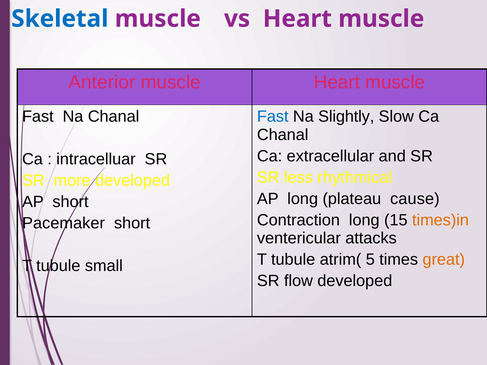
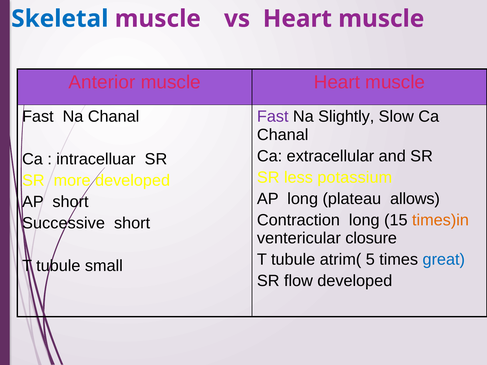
Fast colour: blue -> purple (273, 117)
rhythmical: rhythmical -> potassium (355, 177)
cause: cause -> allows (415, 199)
Pacemaker: Pacemaker -> Successive (64, 223)
attacks: attacks -> closure (371, 238)
great colour: orange -> blue (444, 260)
